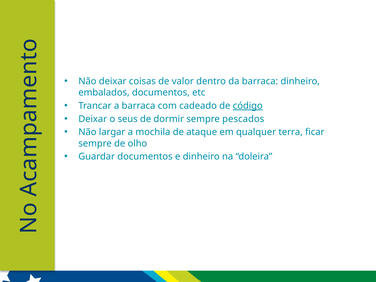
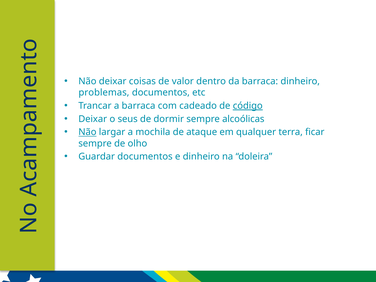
embalados: embalados -> problemas (104, 93)
pescados: pescados -> alcoólicas (243, 119)
Não underline: none -> present (87, 132)
